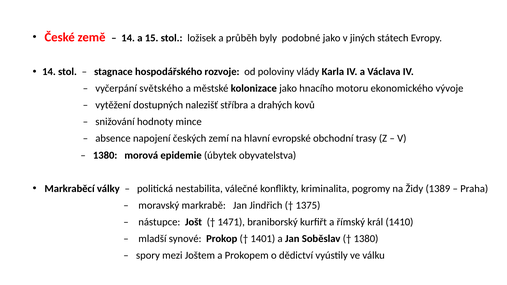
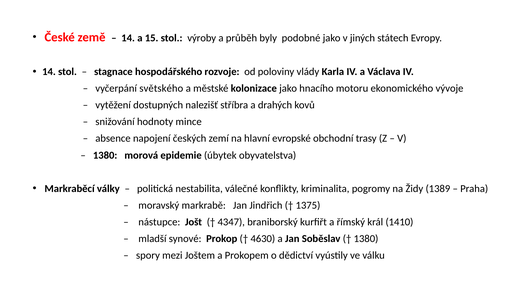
ložisek: ložisek -> výroby (202, 38)
1471: 1471 -> 4347 (231, 222)
1401: 1401 -> 4630 (263, 239)
